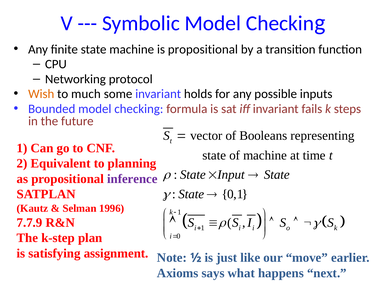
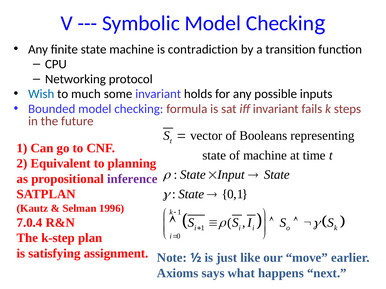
is propositional: propositional -> contradiction (203, 49)
Wish colour: orange -> blue (41, 94)
7.7.9: 7.7.9 -> 7.0.4 (30, 223)
